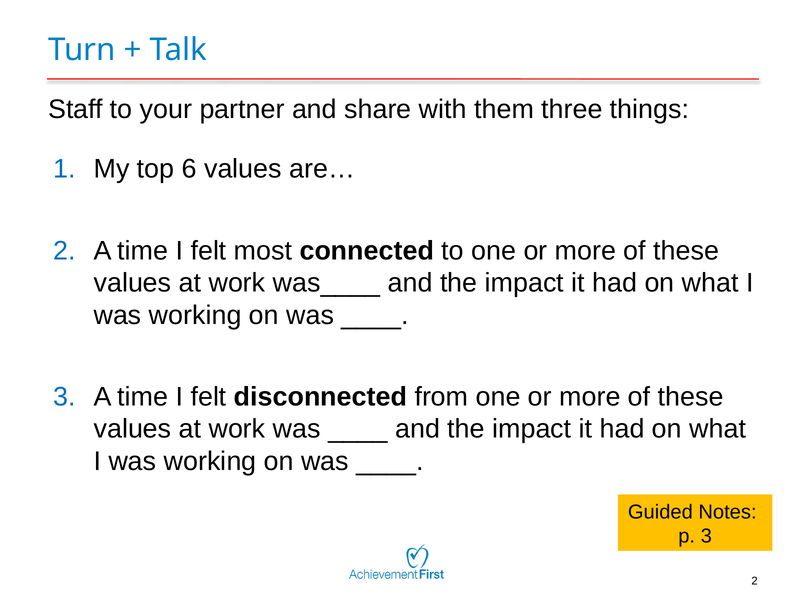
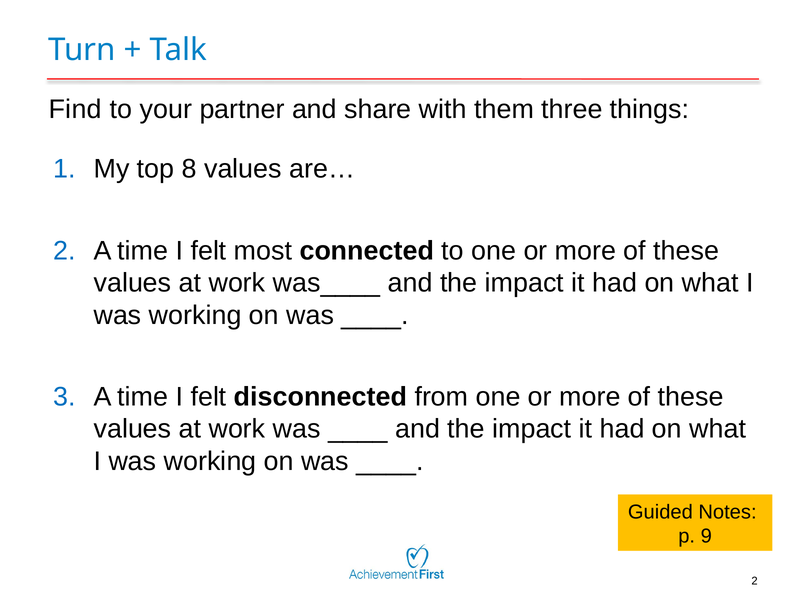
Staff: Staff -> Find (75, 109)
6: 6 -> 8 (189, 169)
p 3: 3 -> 9 (706, 536)
